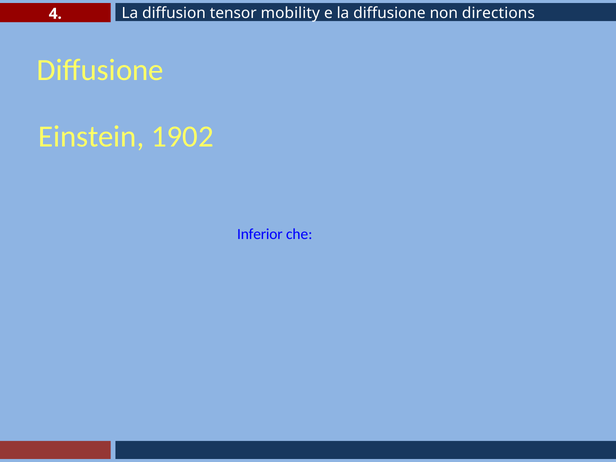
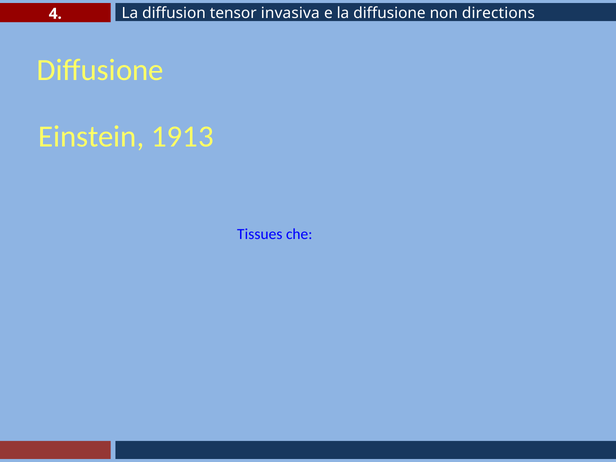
mobility: mobility -> invasiva (290, 13)
1902: 1902 -> 1913 (182, 137)
Inferior: Inferior -> Tissues (260, 234)
